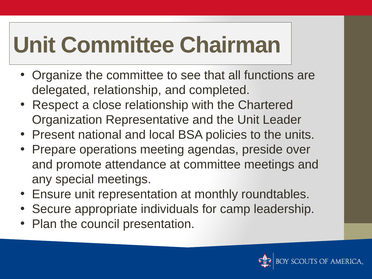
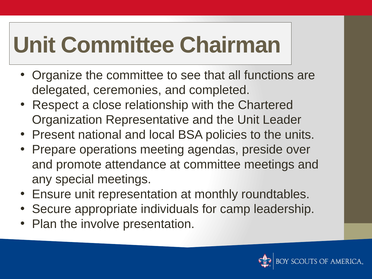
delegated relationship: relationship -> ceremonies (127, 90)
council: council -> involve (100, 224)
